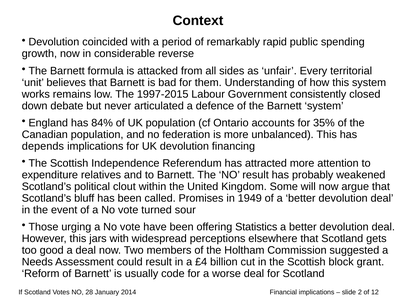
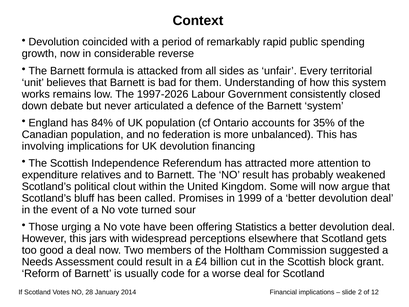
1997-2015: 1997-2015 -> 1997-2026 (163, 94)
depends: depends -> involving (43, 146)
1949: 1949 -> 1999 (250, 198)
